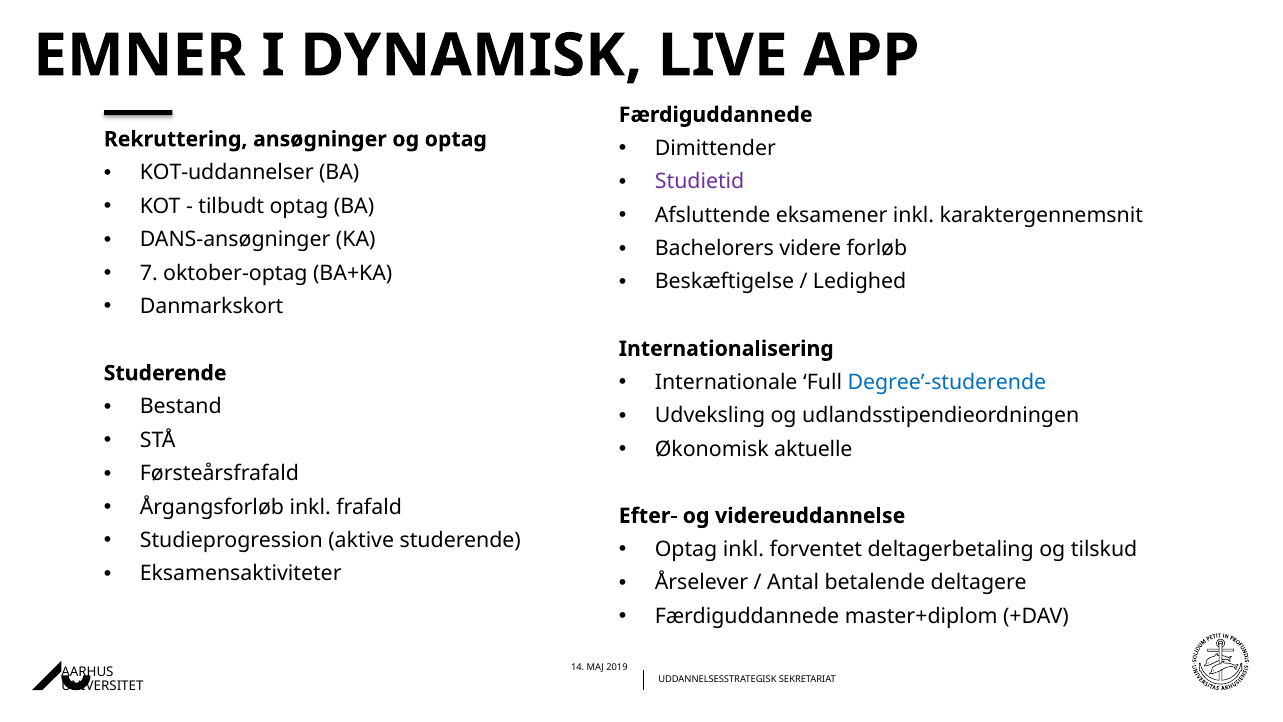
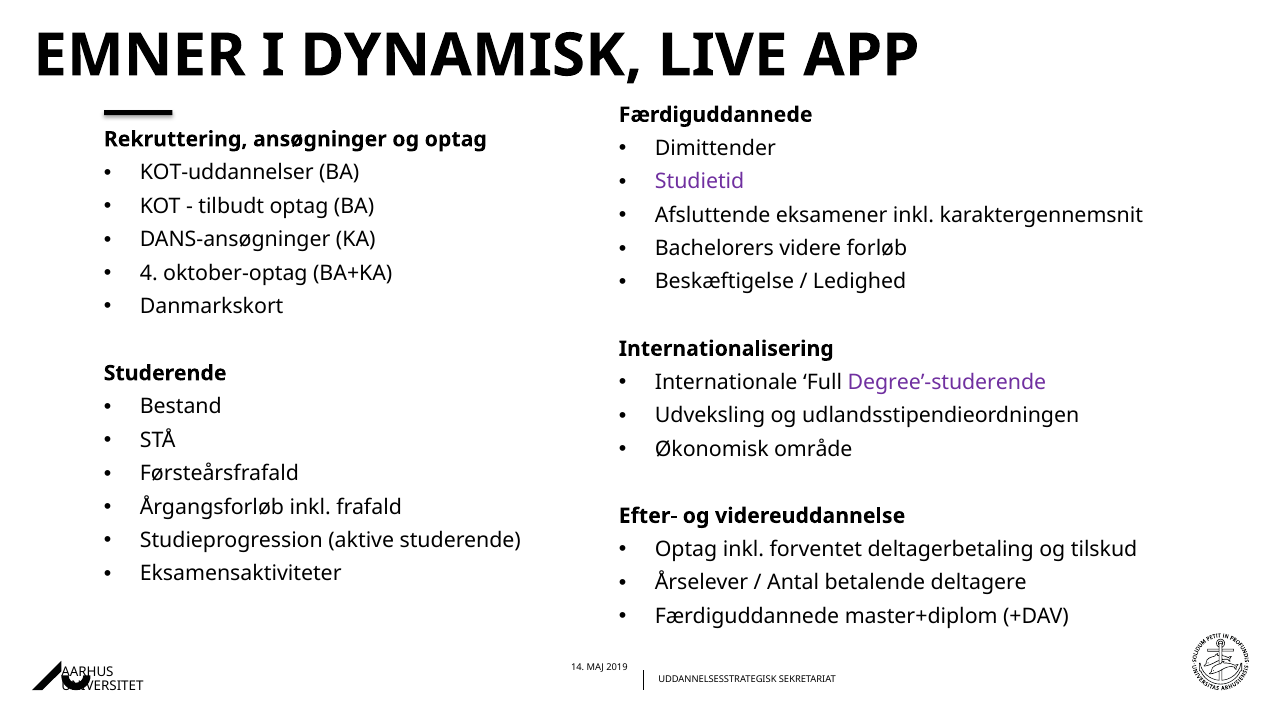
7: 7 -> 4 (149, 273)
Degree’-studerende colour: blue -> purple (947, 382)
aktuelle: aktuelle -> område (813, 449)
